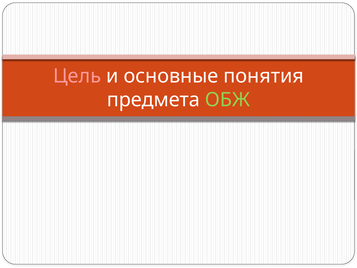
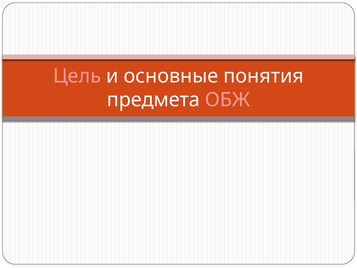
ОБЖ colour: light green -> pink (228, 100)
